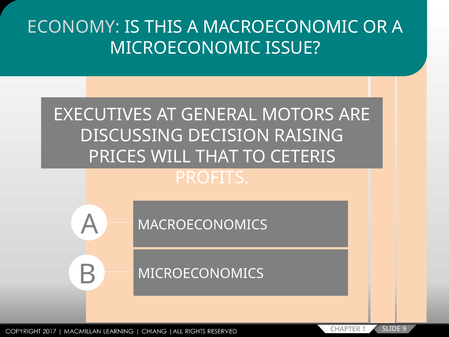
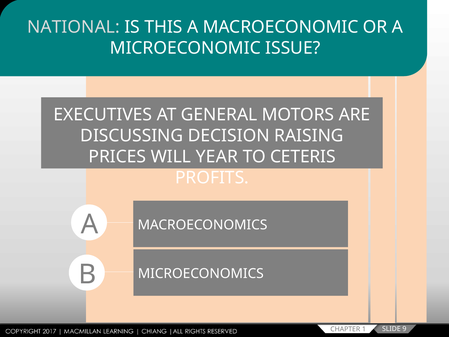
ECONOMY: ECONOMY -> NATIONAL (74, 27)
THAT: THAT -> YEAR (217, 157)
